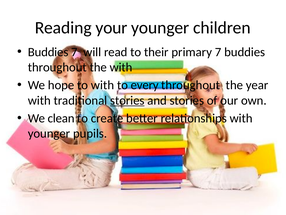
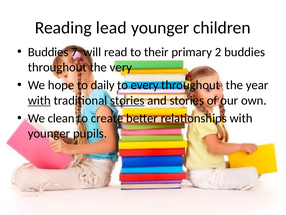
your: your -> lead (111, 28)
primary 7: 7 -> 2 (218, 52)
the with: with -> very (121, 67)
to with: with -> daily (103, 85)
with underline: none -> present (39, 100)
